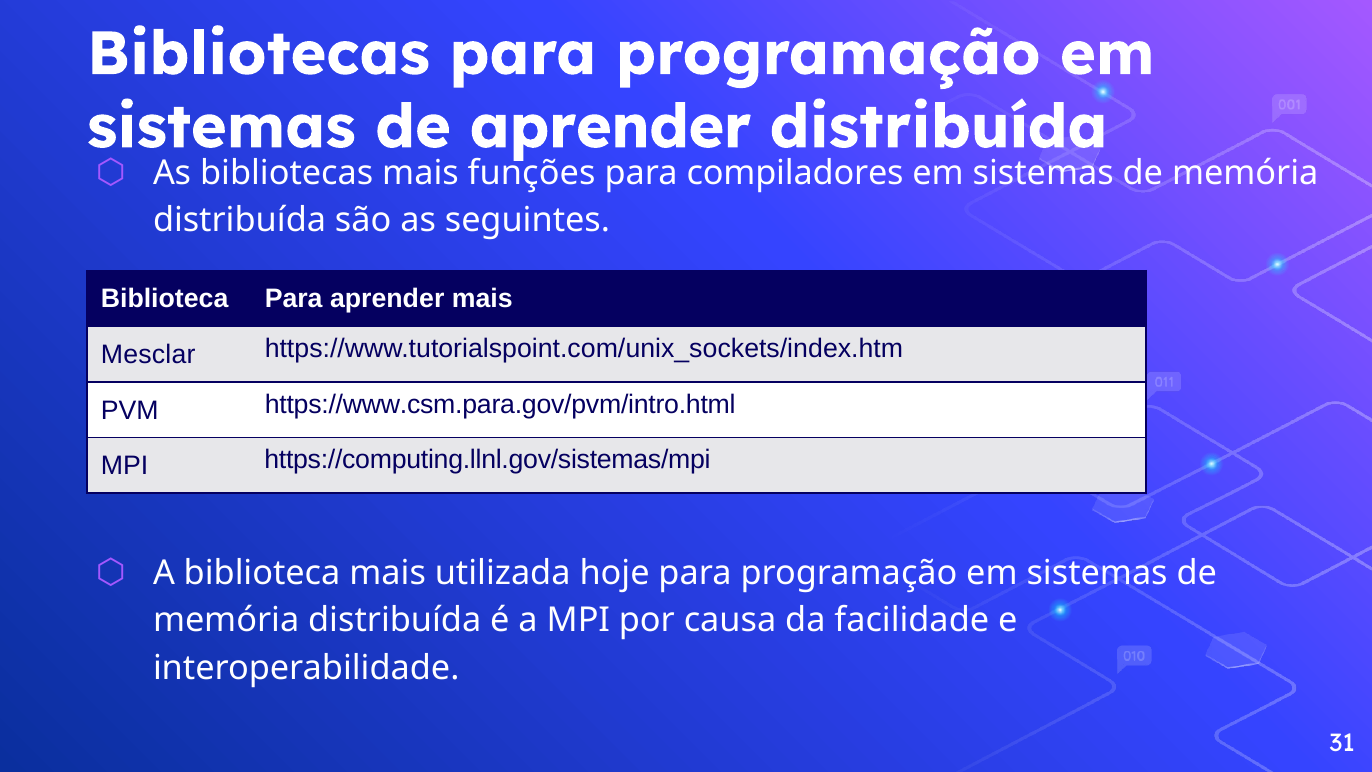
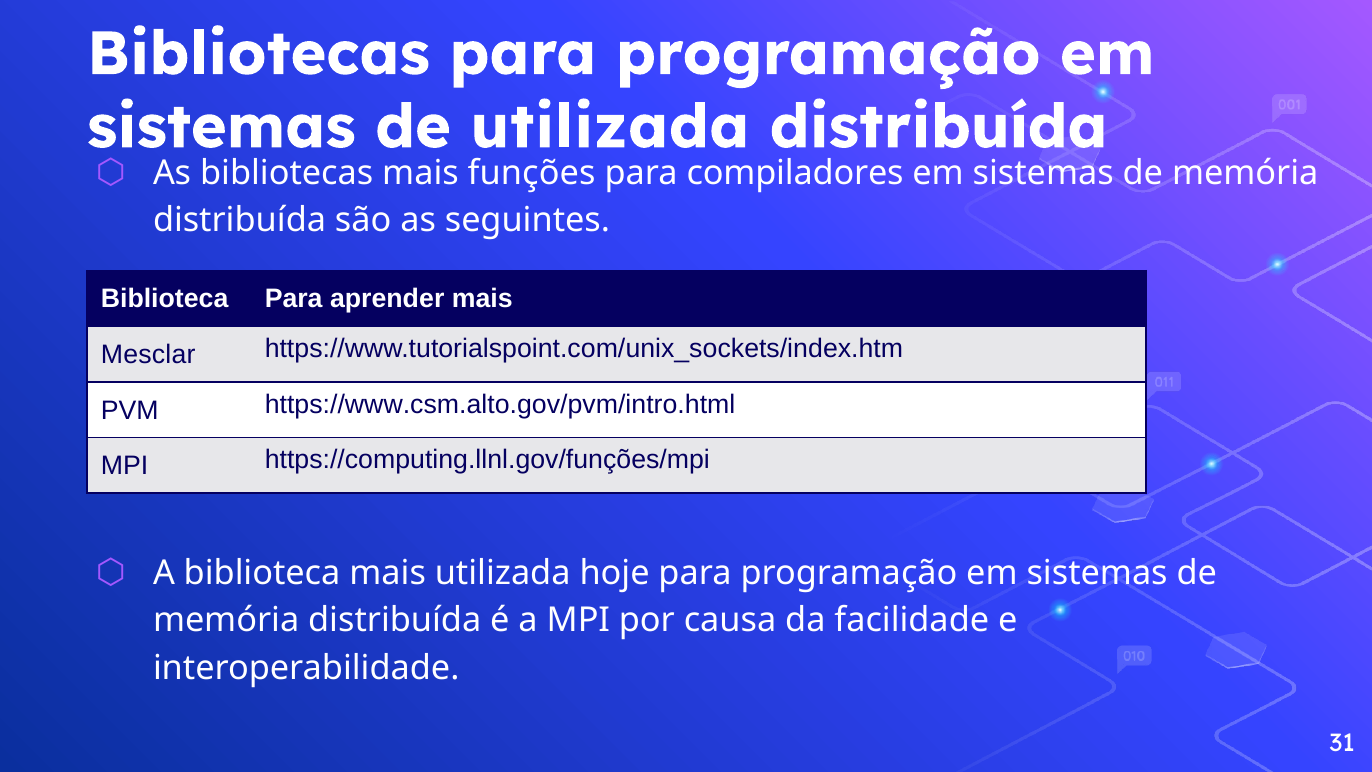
de aprender: aprender -> utilizada (610, 127)
https://www.csm.para.gov/pvm/intro.html: https://www.csm.para.gov/pvm/intro.html -> https://www.csm.alto.gov/pvm/intro.html (500, 404)
https://computing.llnl.gov/sistemas/mpi: https://computing.llnl.gov/sistemas/mpi -> https://computing.llnl.gov/funções/mpi (487, 460)
